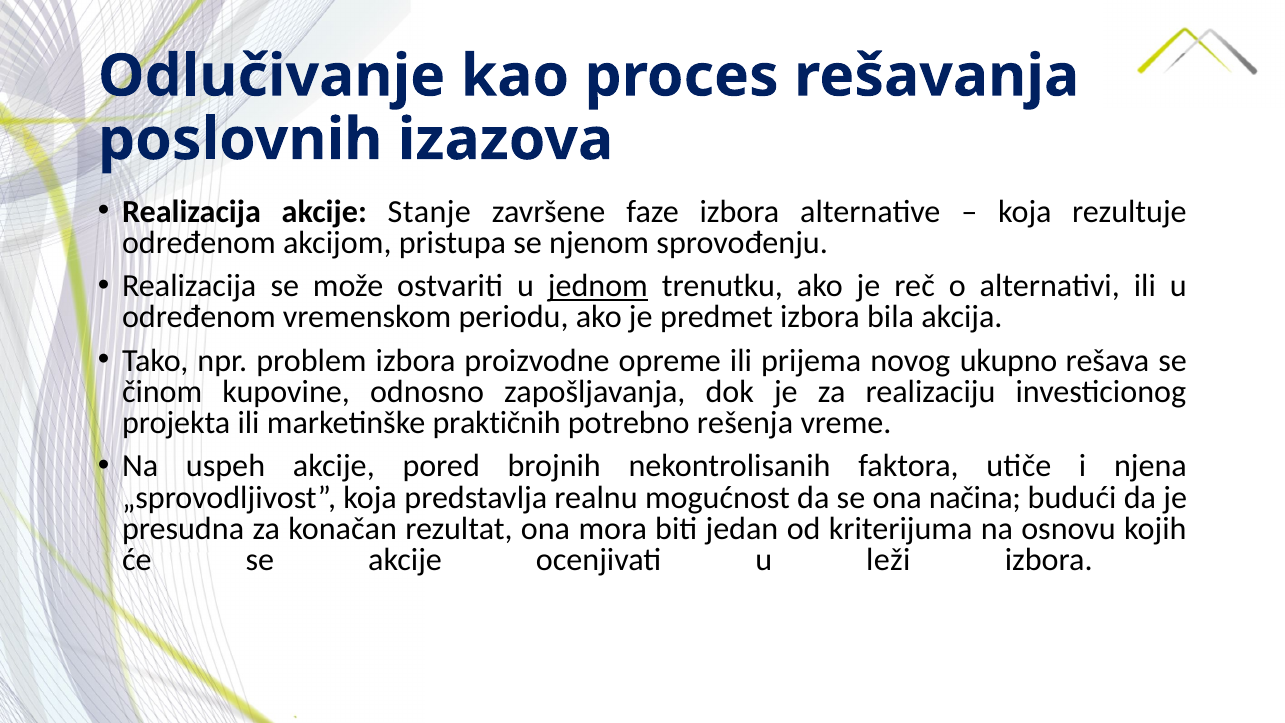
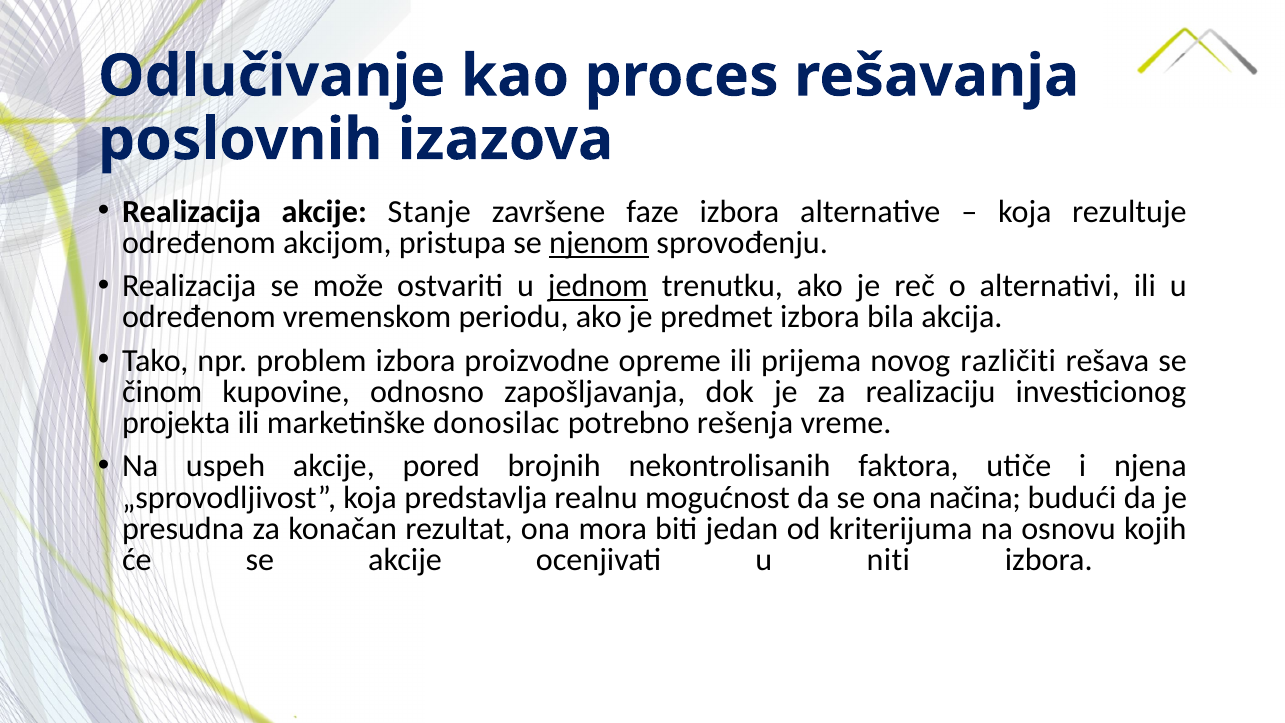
njenom underline: none -> present (599, 243)
ukupno: ukupno -> različiti (1008, 361)
praktičnih: praktičnih -> donosilac (496, 423)
leži: leži -> niti (888, 560)
